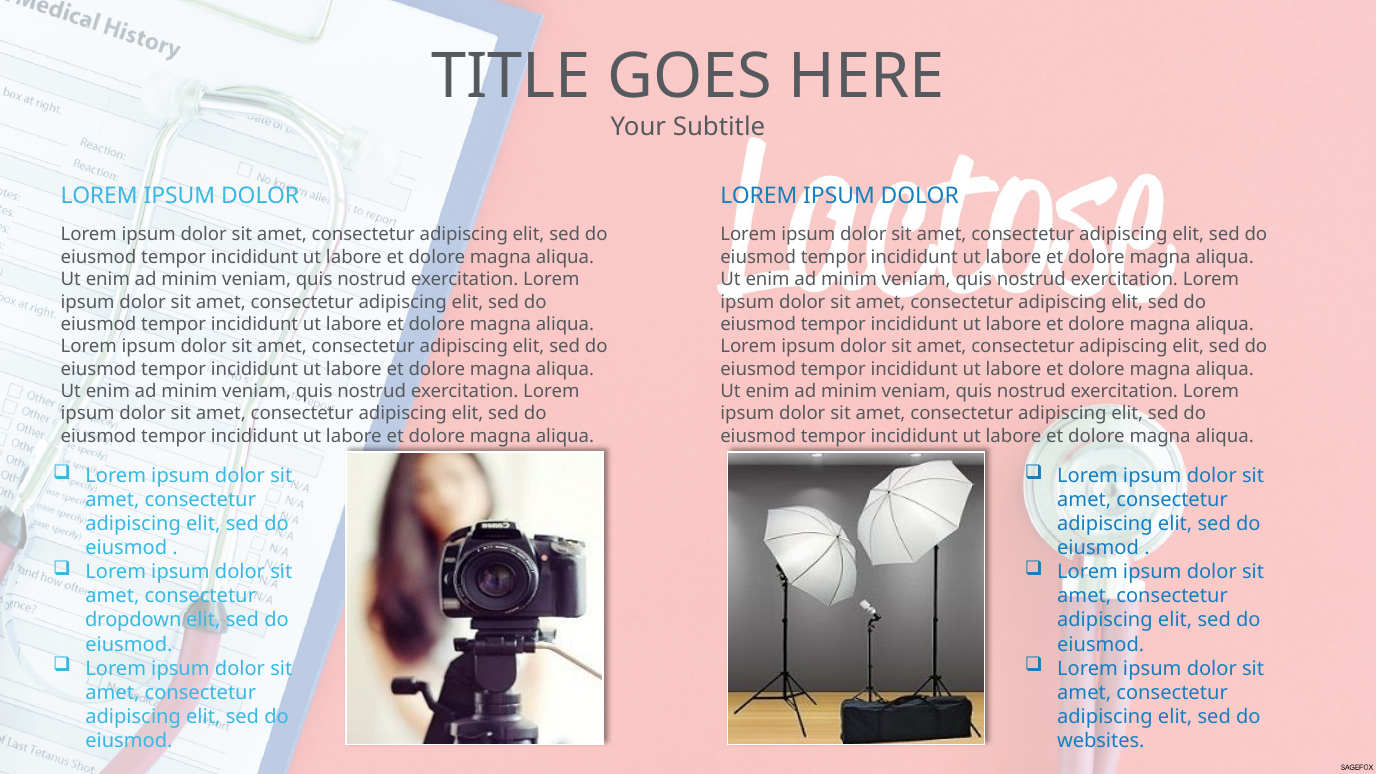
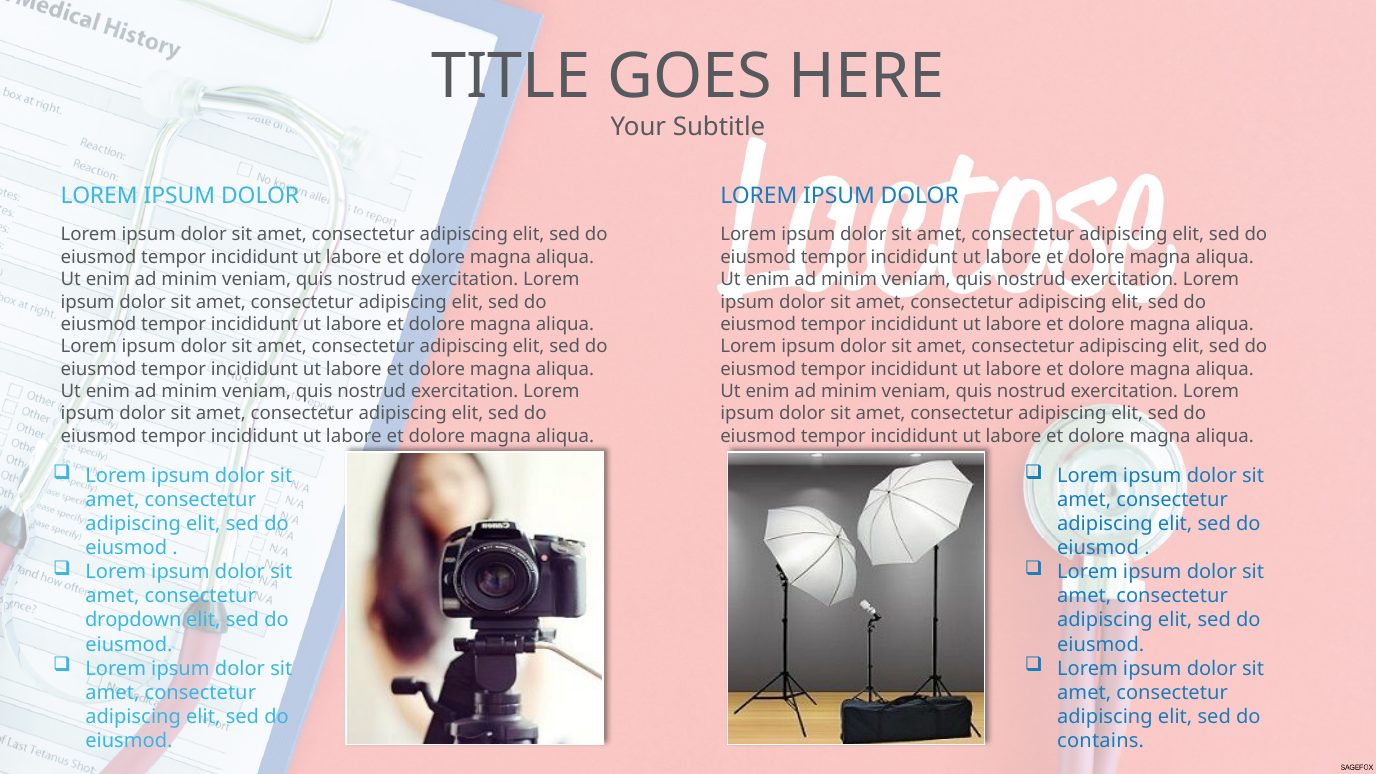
websites: websites -> contains (1101, 741)
